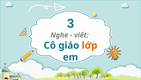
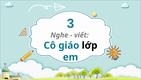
lớp colour: orange -> black (90, 45)
